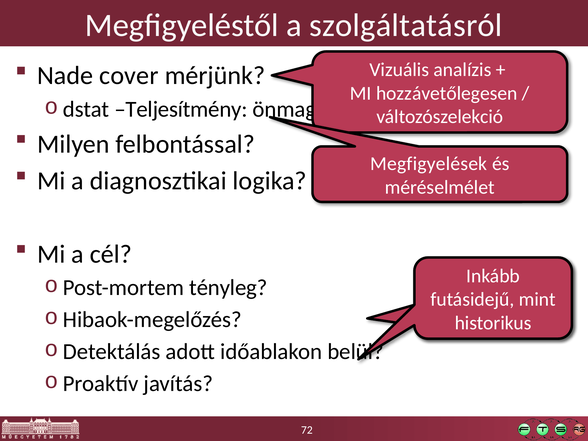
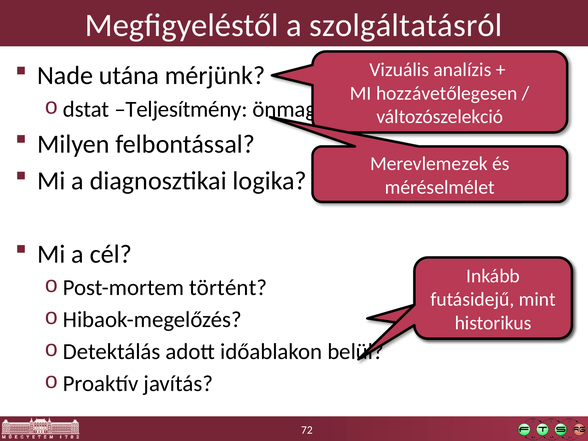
cover: cover -> utána (129, 76)
Megfigyelések: Megfigyelések -> Merevlemezek (429, 164)
tényleg: tényleg -> történt (228, 288)
